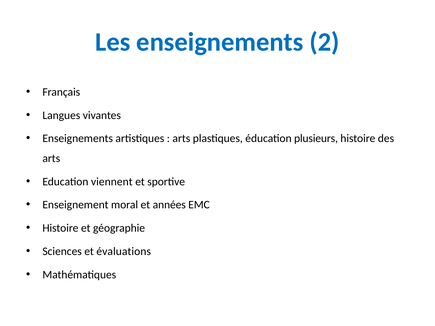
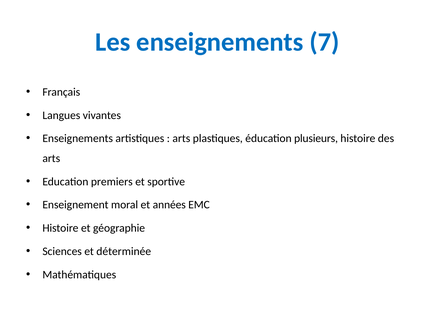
2: 2 -> 7 (324, 42)
viennent: viennent -> premiers (112, 182)
évaluations: évaluations -> déterminée (124, 252)
